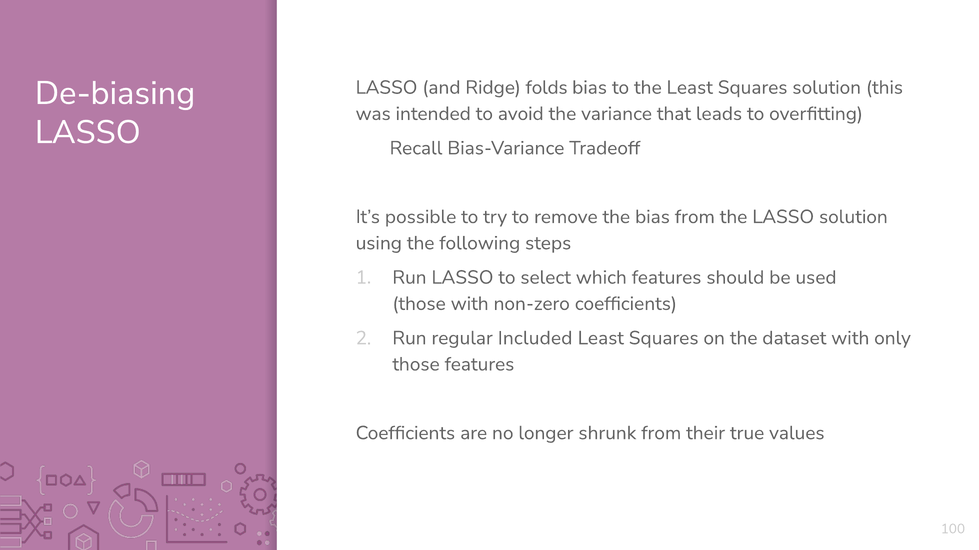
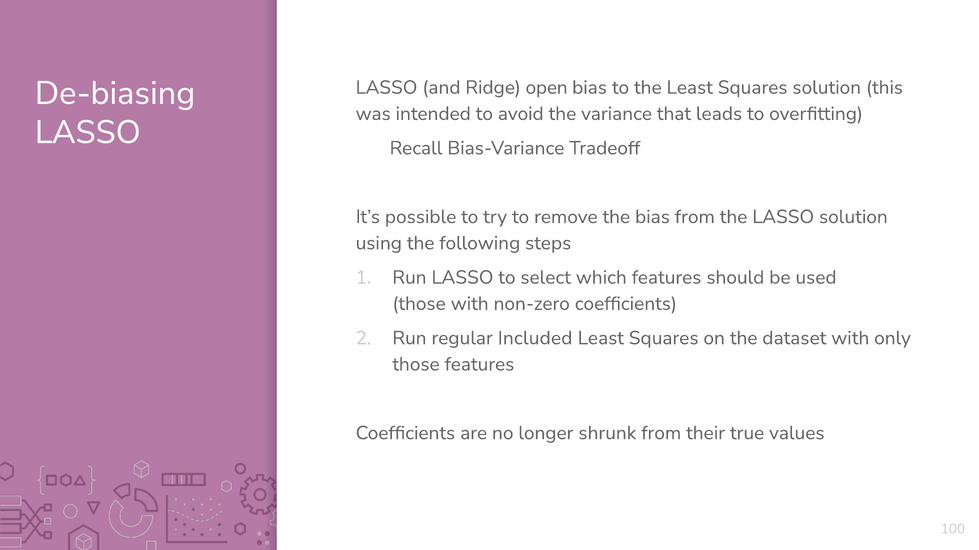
folds: folds -> open (547, 88)
